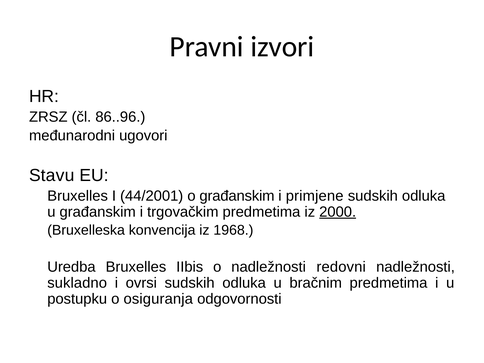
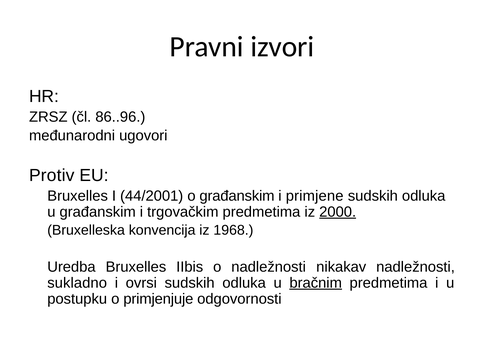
Stavu: Stavu -> Protiv (52, 176)
redovni: redovni -> nikakav (341, 267)
bračnim underline: none -> present (316, 283)
osiguranja: osiguranja -> primjenjuje (158, 299)
